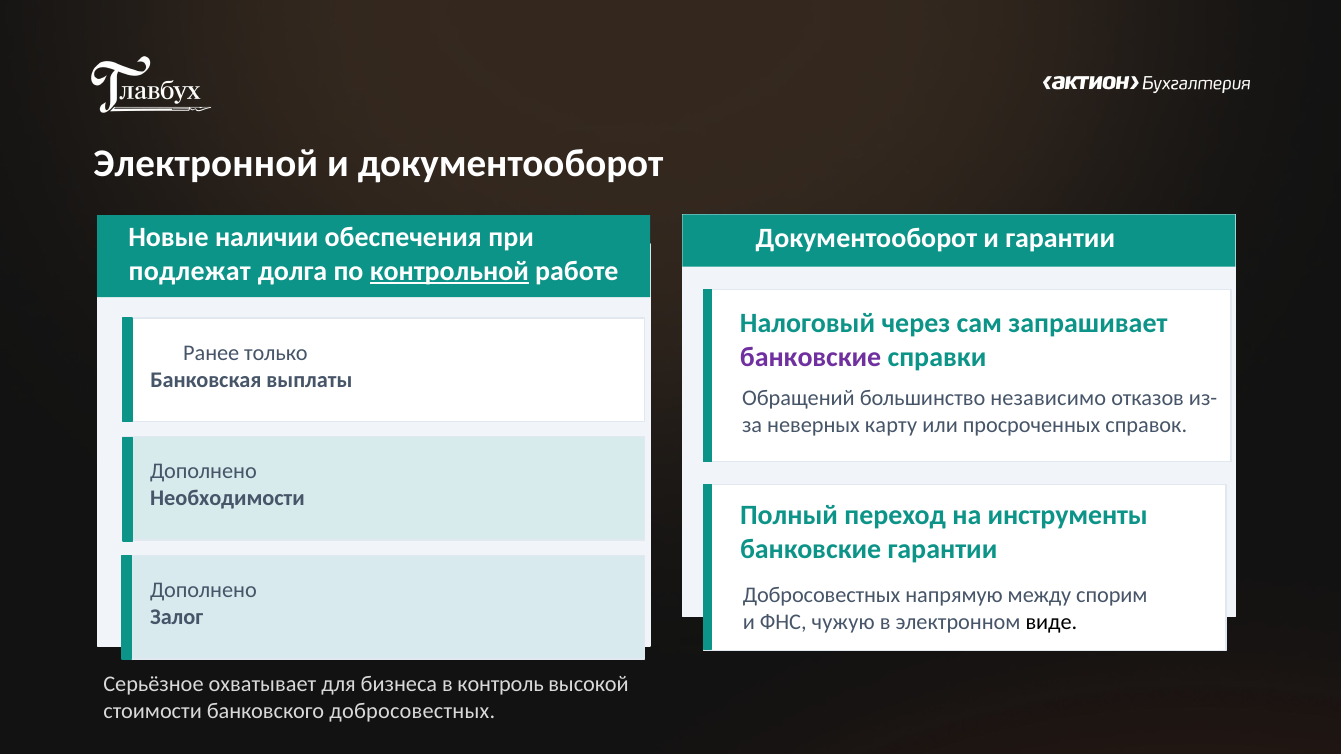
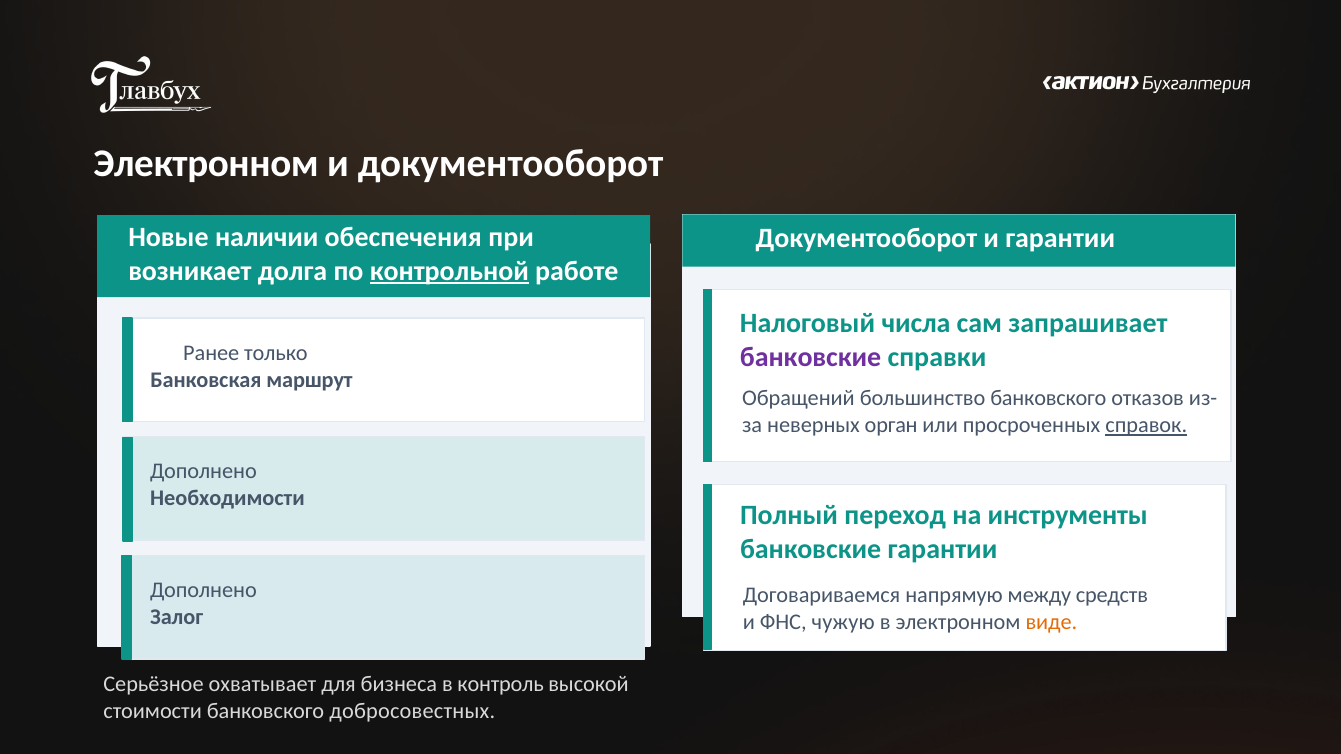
Электронной: Электронной -> Электронном (206, 164)
подлежат: подлежат -> возникает (190, 271)
через: через -> числа (916, 324)
выплаты: выплаты -> маршрут (309, 380)
большинство независимо: независимо -> банковского (1048, 399)
карту: карту -> орган (891, 426)
справок underline: none -> present (1146, 426)
Добросовестных: Добросовестных -> Договариваемся (822, 595)
спорим: спорим -> средств (1112, 595)
виде colour: black -> orange (1051, 622)
